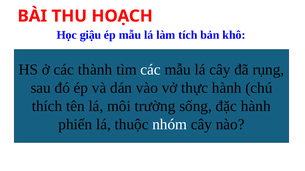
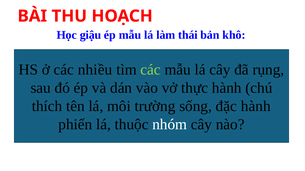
tích: tích -> thái (188, 35)
thành: thành -> nhiều (95, 70)
các colour: white -> light green (151, 70)
